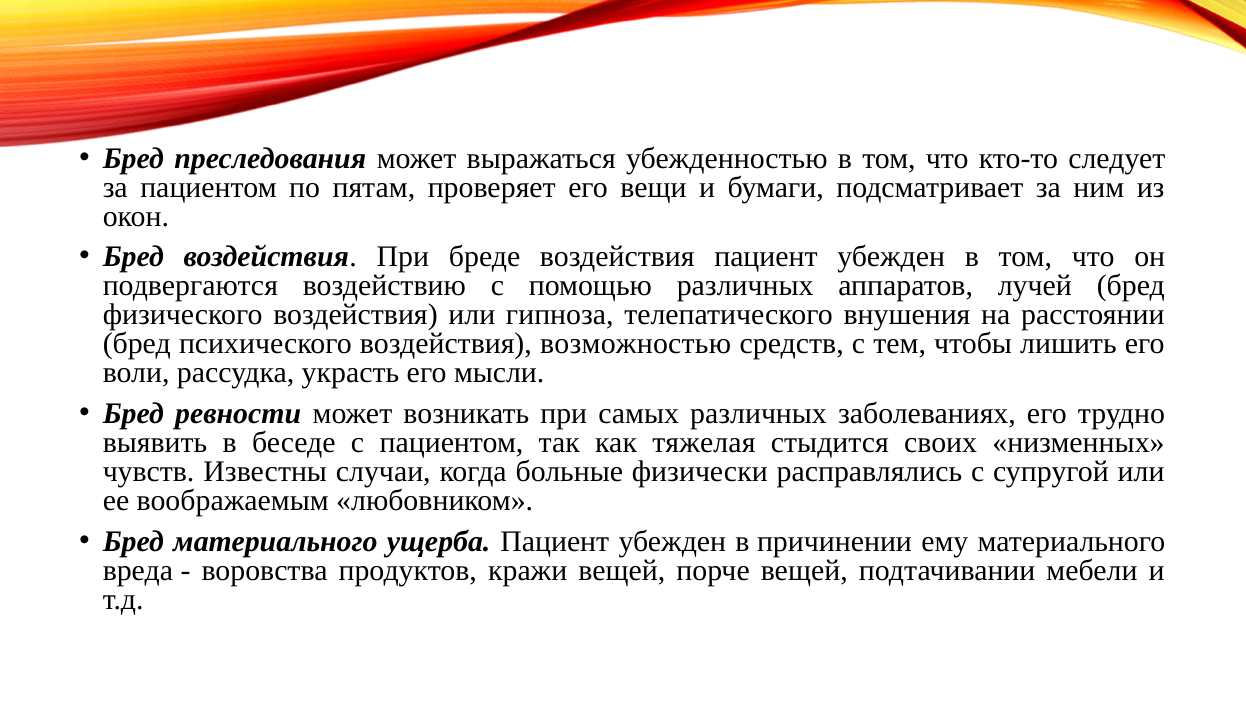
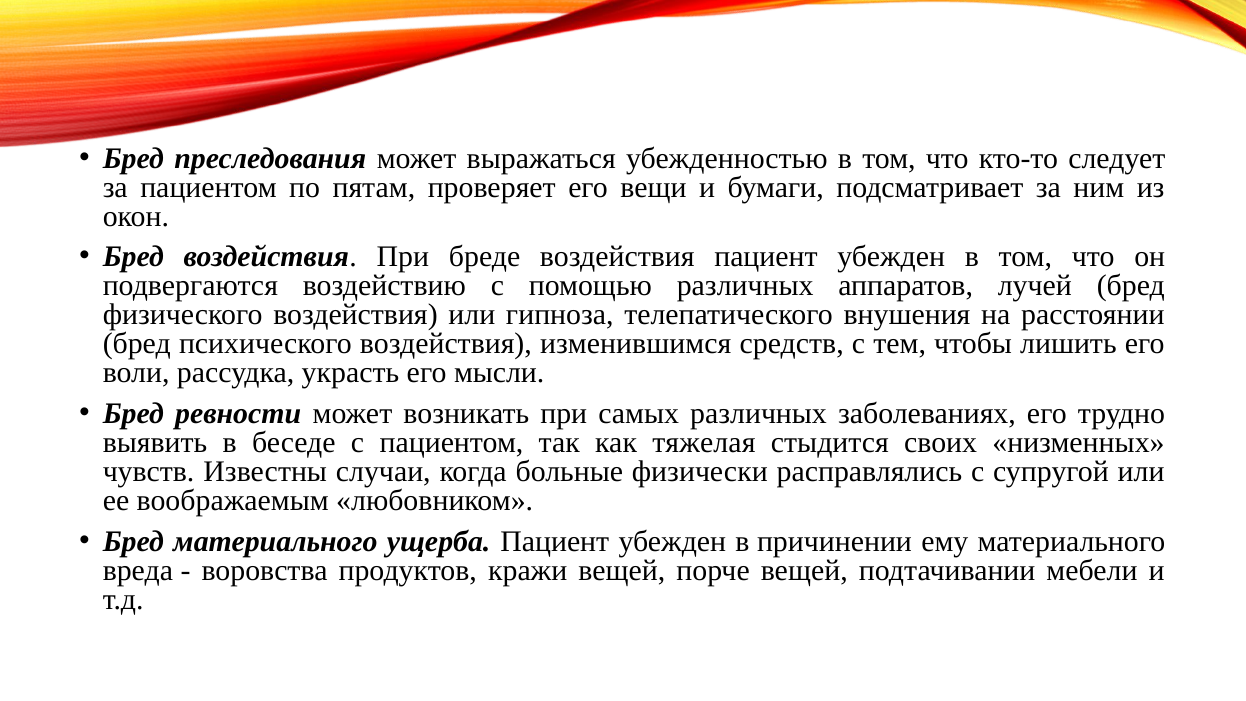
возможностью: возможностью -> изменившимся (636, 344)
